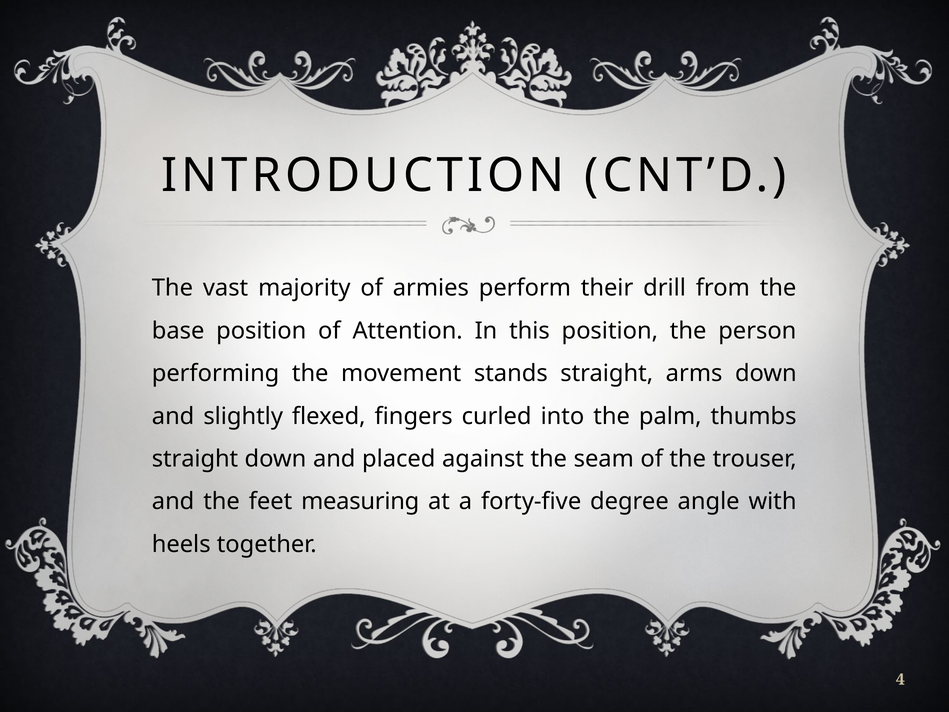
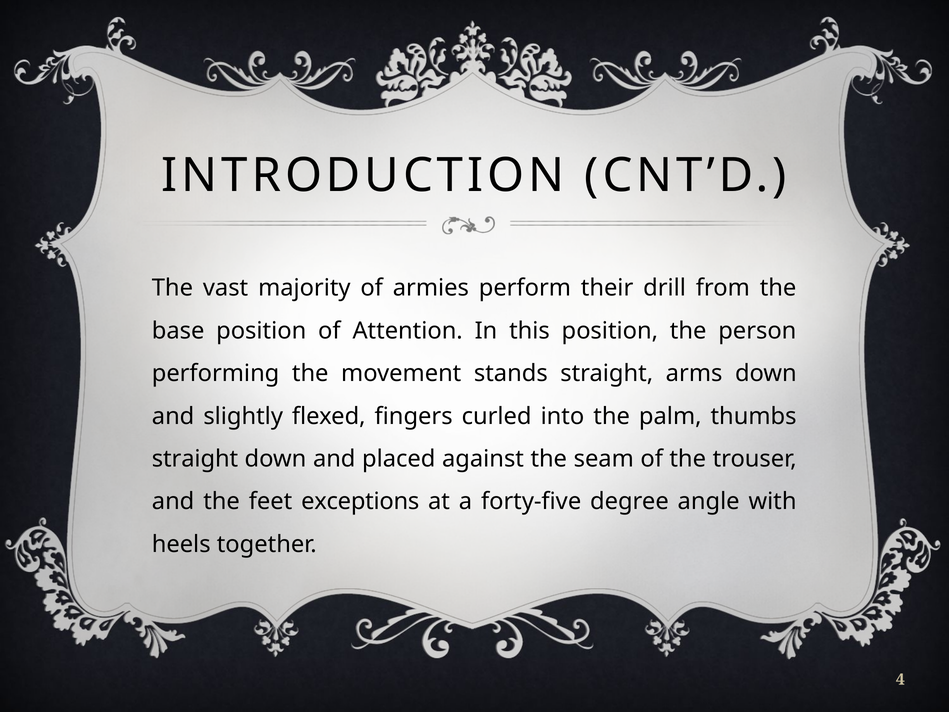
measuring: measuring -> exceptions (360, 501)
